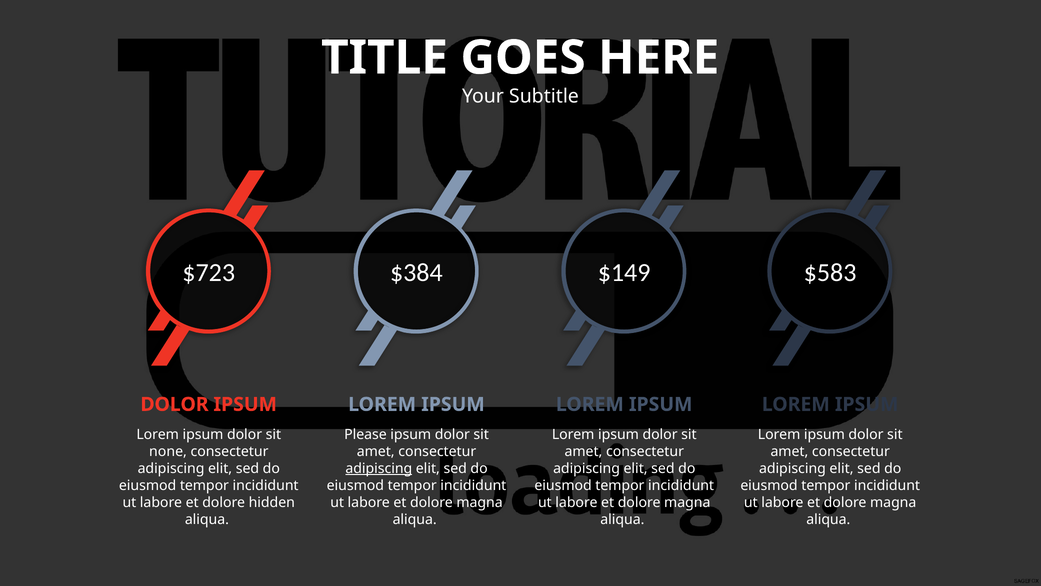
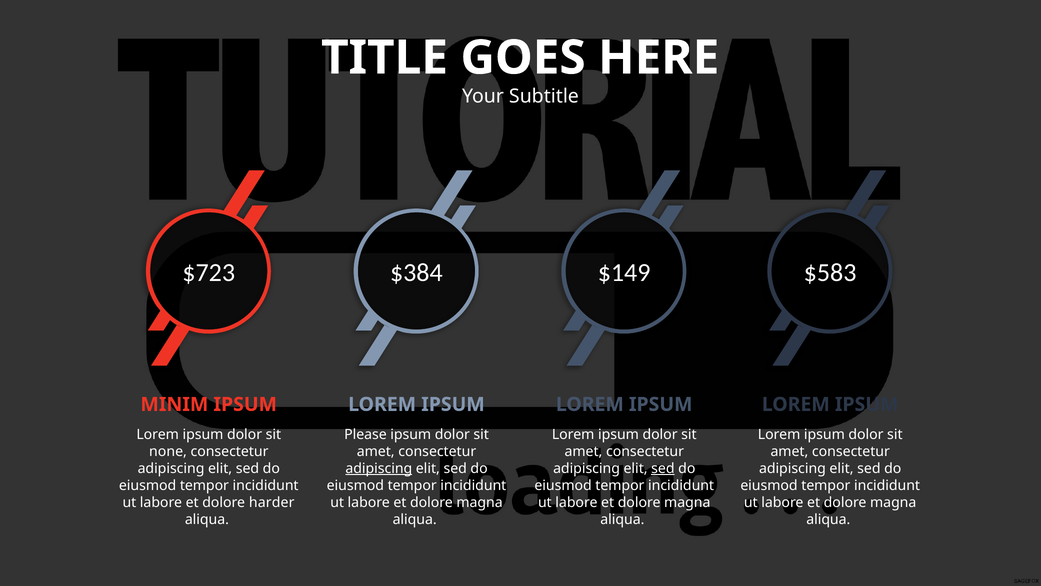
DOLOR: DOLOR -> MINIM (174, 404)
sed underline: none -> present (663, 468)
hidden: hidden -> harder (272, 502)
